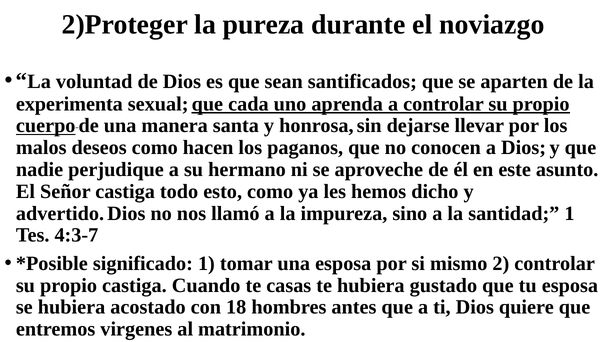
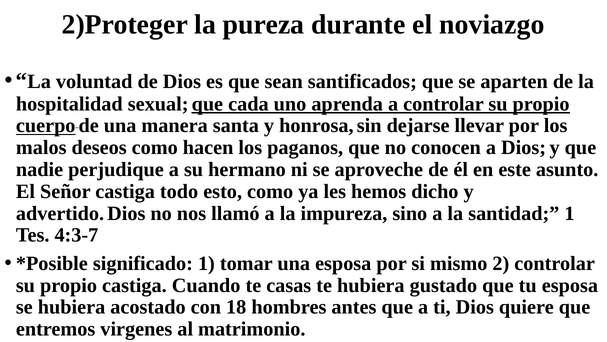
experimenta: experimenta -> hospitalidad (69, 104)
